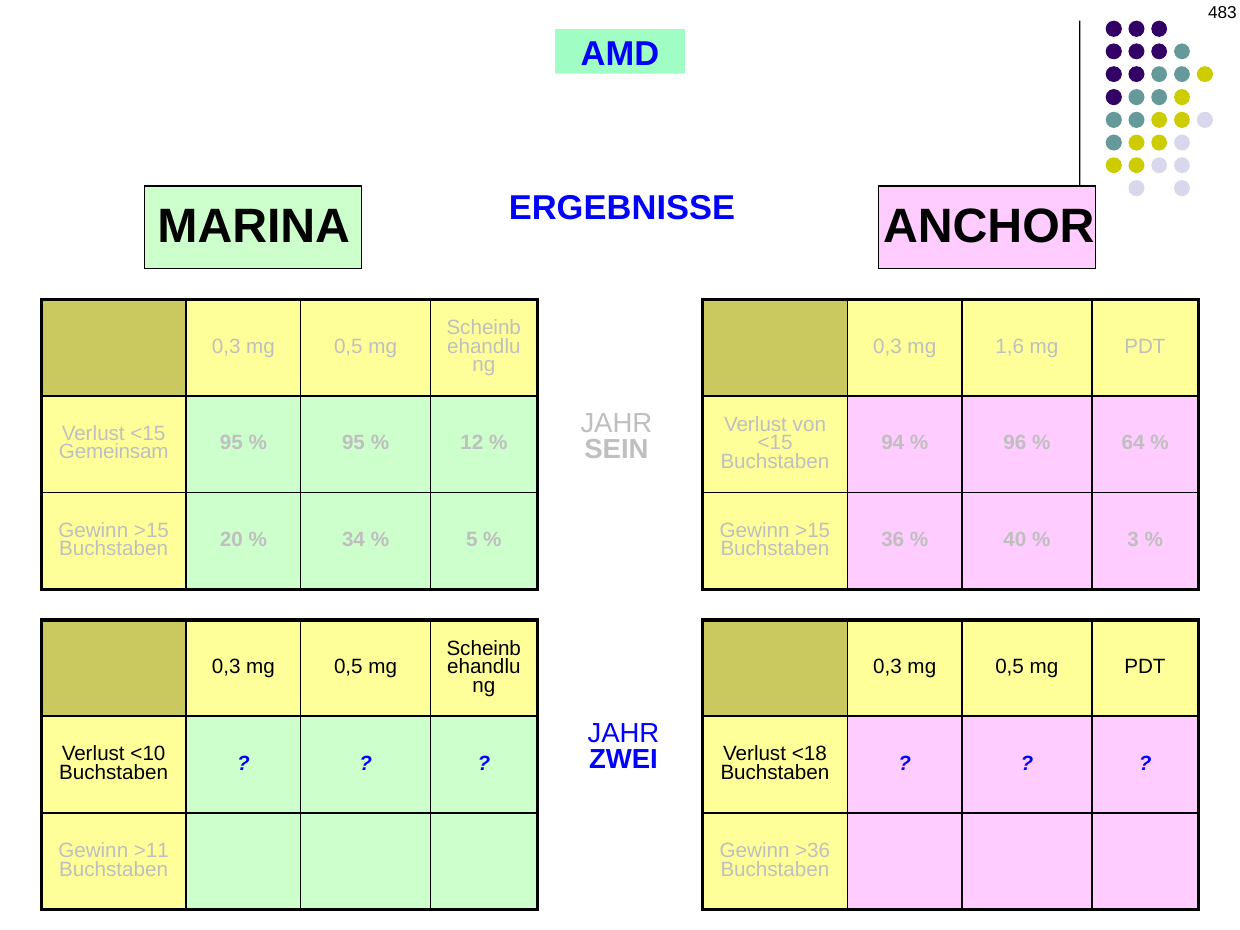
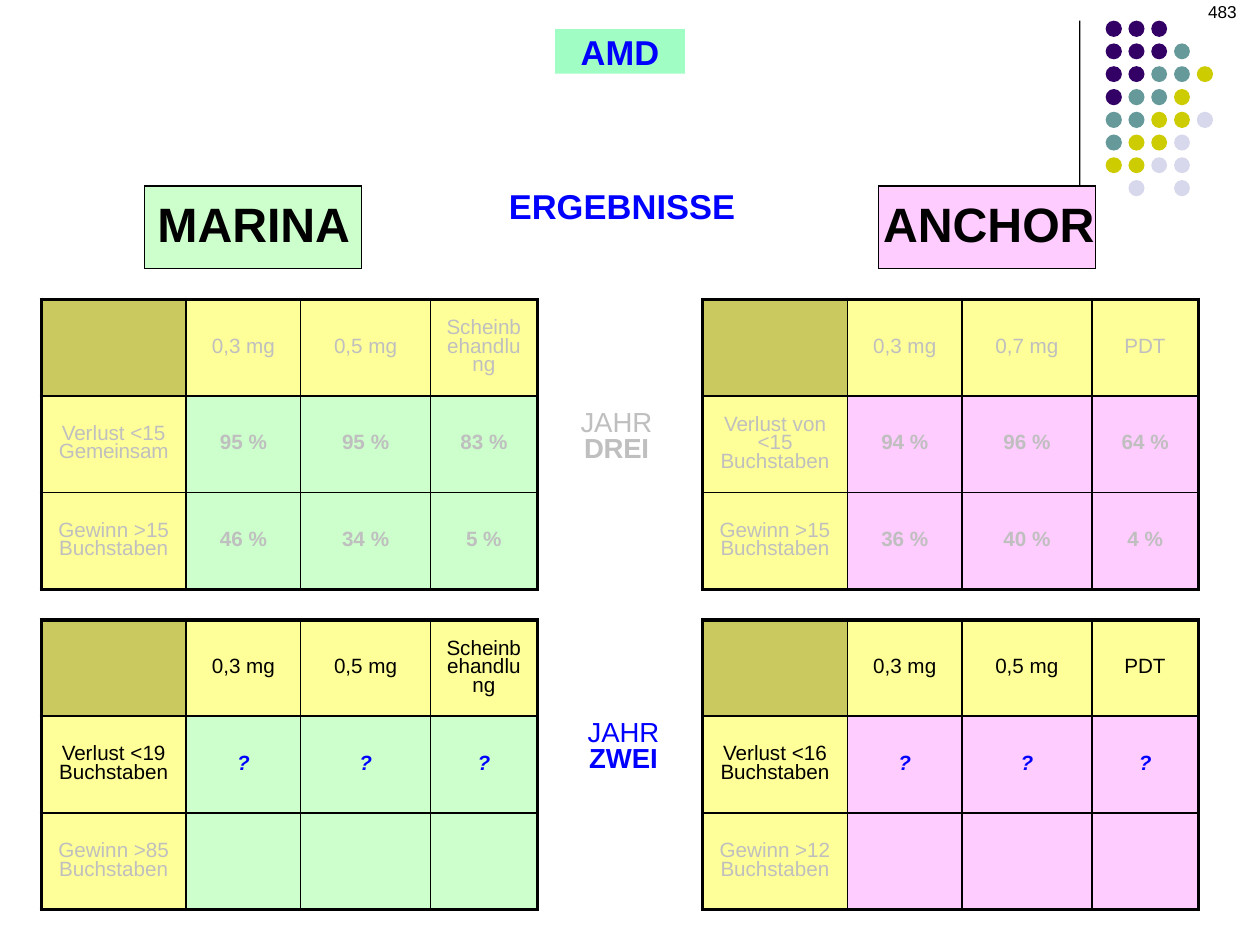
1,6: 1,6 -> 0,7 (1010, 346)
SEIN: SEIN -> DREI (617, 449)
12: 12 -> 83 (472, 443)
20: 20 -> 46 (231, 540)
3: 3 -> 4 (1133, 540)
<10: <10 -> <19 (148, 754)
<18: <18 -> <16 (809, 754)
>11: >11 -> >85 (151, 851)
>36: >36 -> >12 (813, 851)
